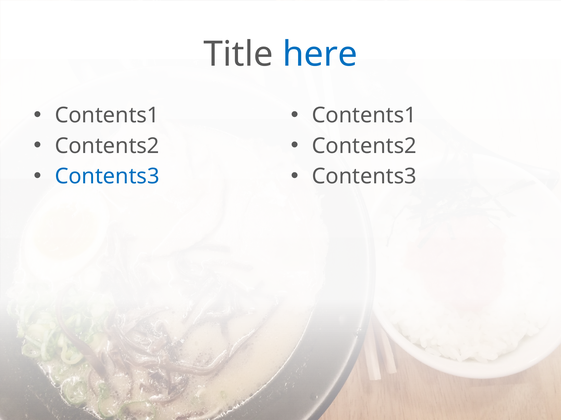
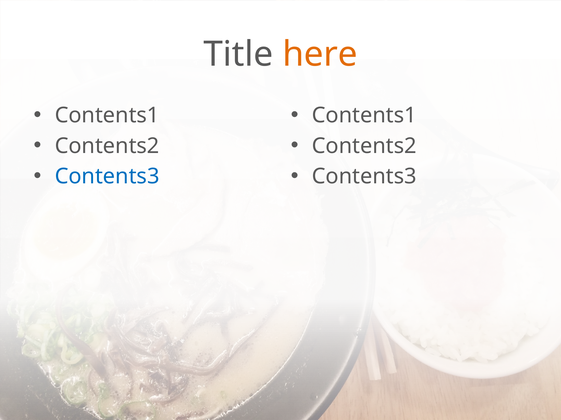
here colour: blue -> orange (320, 54)
